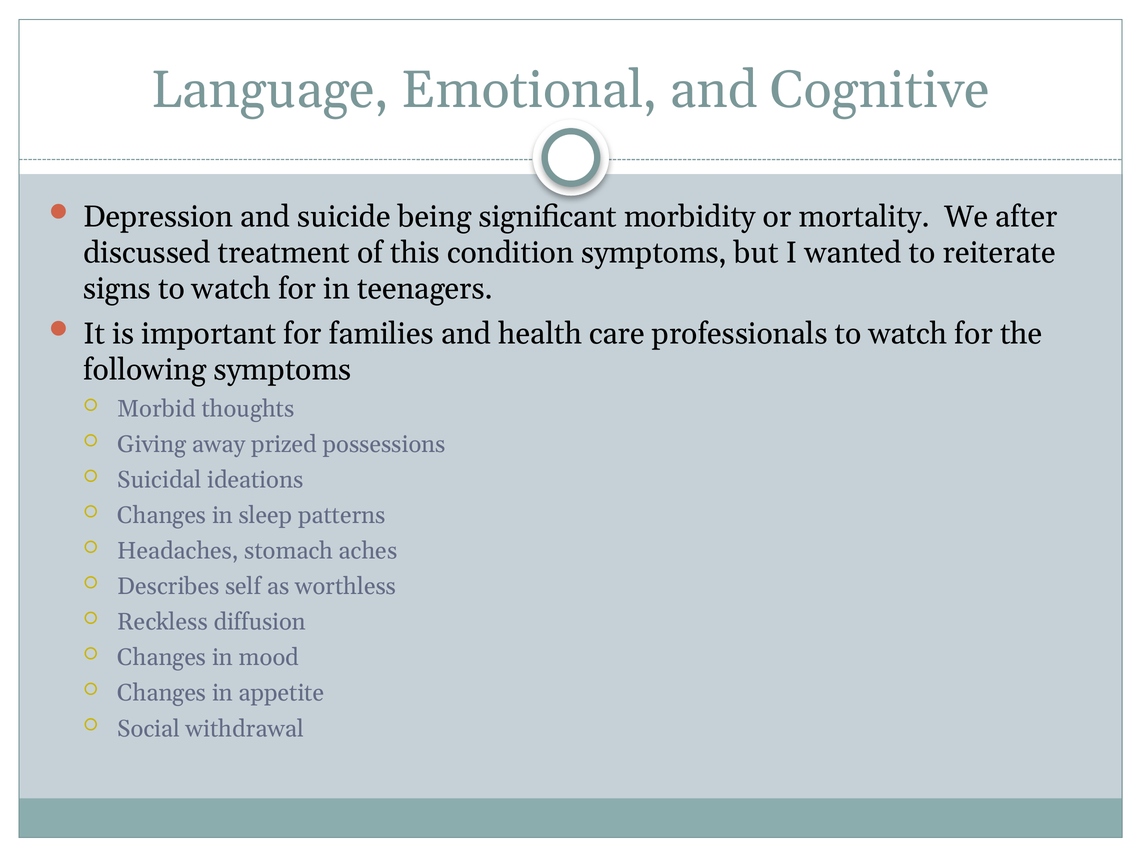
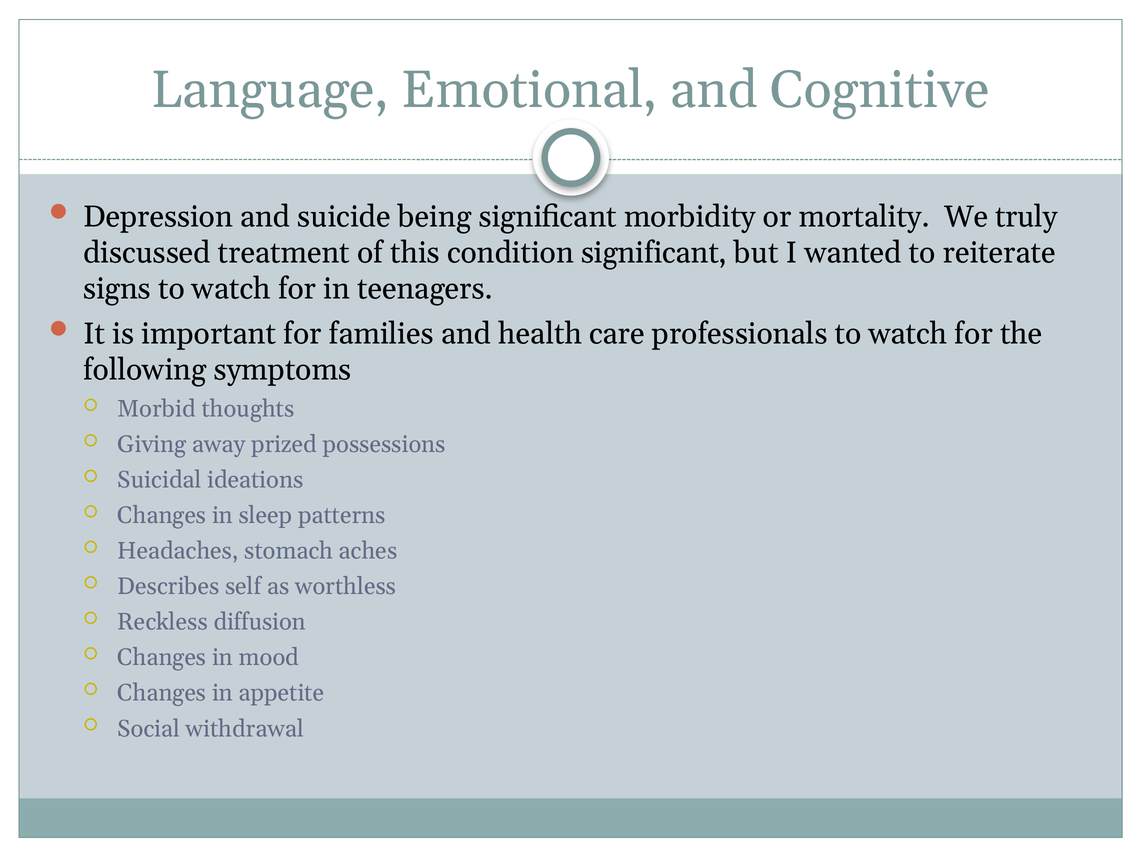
after: after -> truly (1026, 217)
condition symptoms: symptoms -> significant (654, 253)
